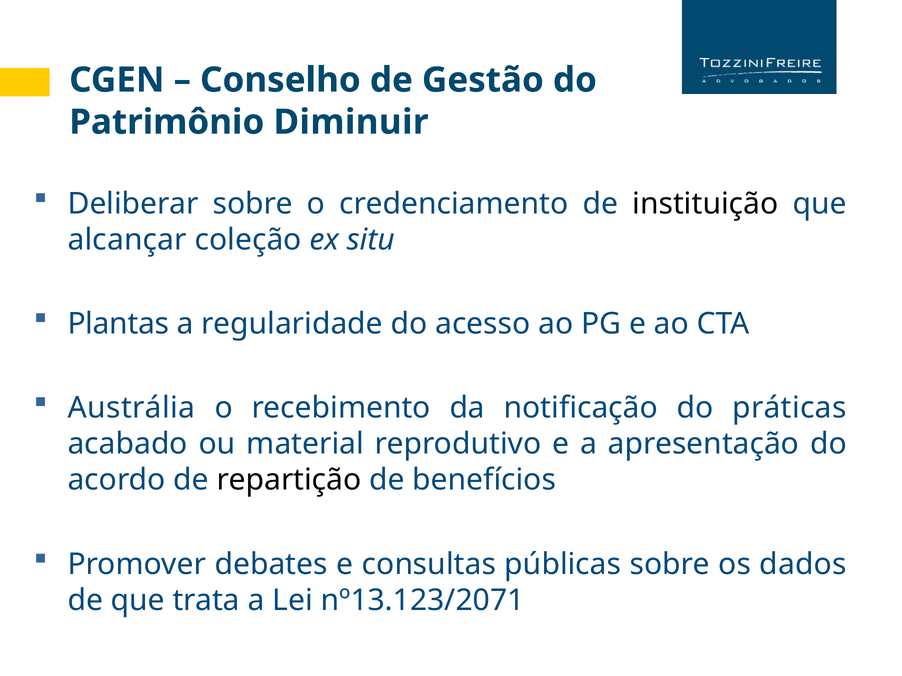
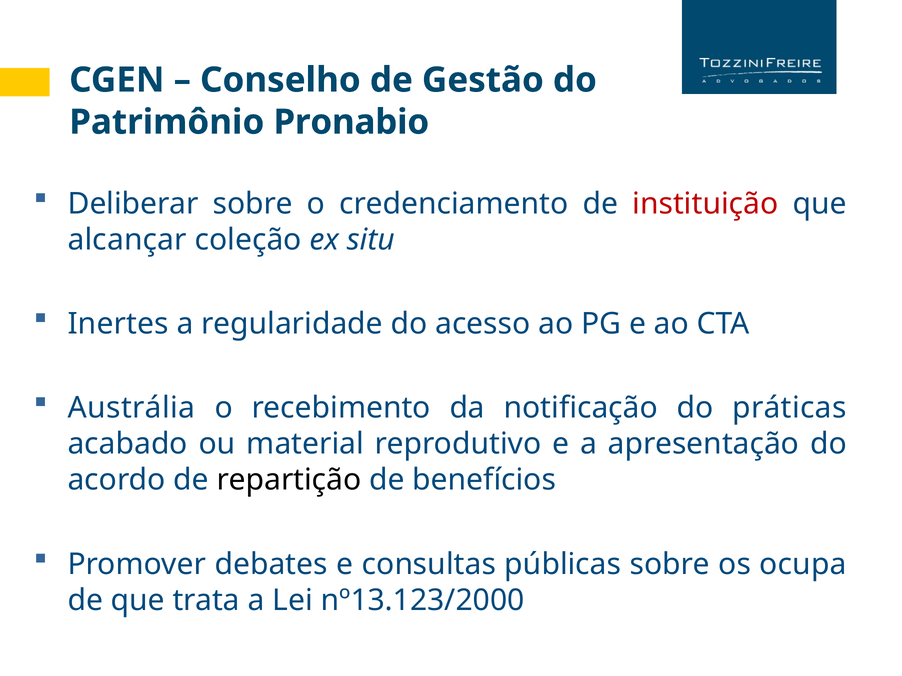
Diminuir: Diminuir -> Pronabio (351, 122)
instituição colour: black -> red (705, 204)
Plantas: Plantas -> Inertes (118, 324)
dados: dados -> ocupa (803, 565)
nº13.123/2071: nº13.123/2071 -> nº13.123/2000 (423, 601)
